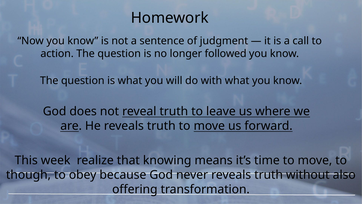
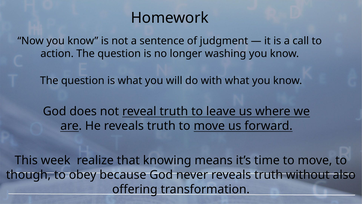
followed: followed -> washing (226, 54)
